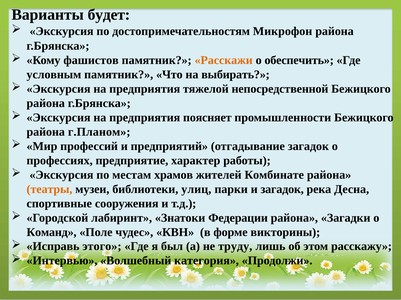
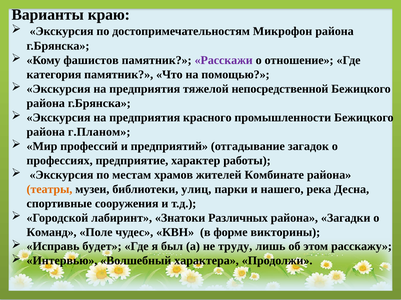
будет: будет -> краю (109, 15)
Расскажи colour: orange -> purple (224, 60)
обеспечить: обеспечить -> отношение (299, 60)
условным: условным -> категория (54, 75)
выбирать: выбирать -> помощью (235, 75)
поясняет: поясняет -> красного (207, 118)
и загадок: загадок -> нашего (282, 190)
Федерации: Федерации -> Различных (238, 218)
этого: этого -> будет (102, 247)
категория: категория -> характера (207, 261)
